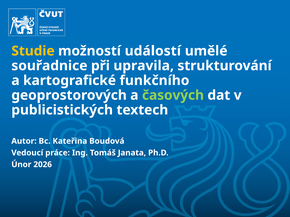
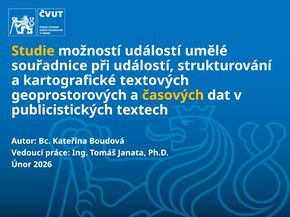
při upravila: upravila -> událostí (144, 66)
funkčního: funkčního -> textových (154, 81)
časových colour: light green -> yellow (173, 95)
